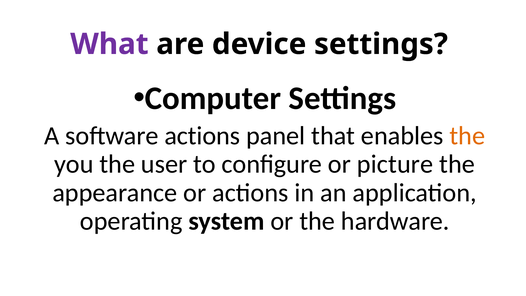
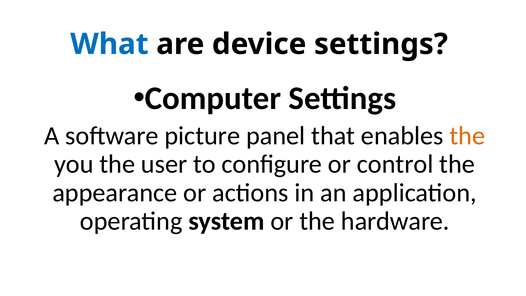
What colour: purple -> blue (109, 44)
software actions: actions -> picture (202, 136)
picture: picture -> control (395, 164)
